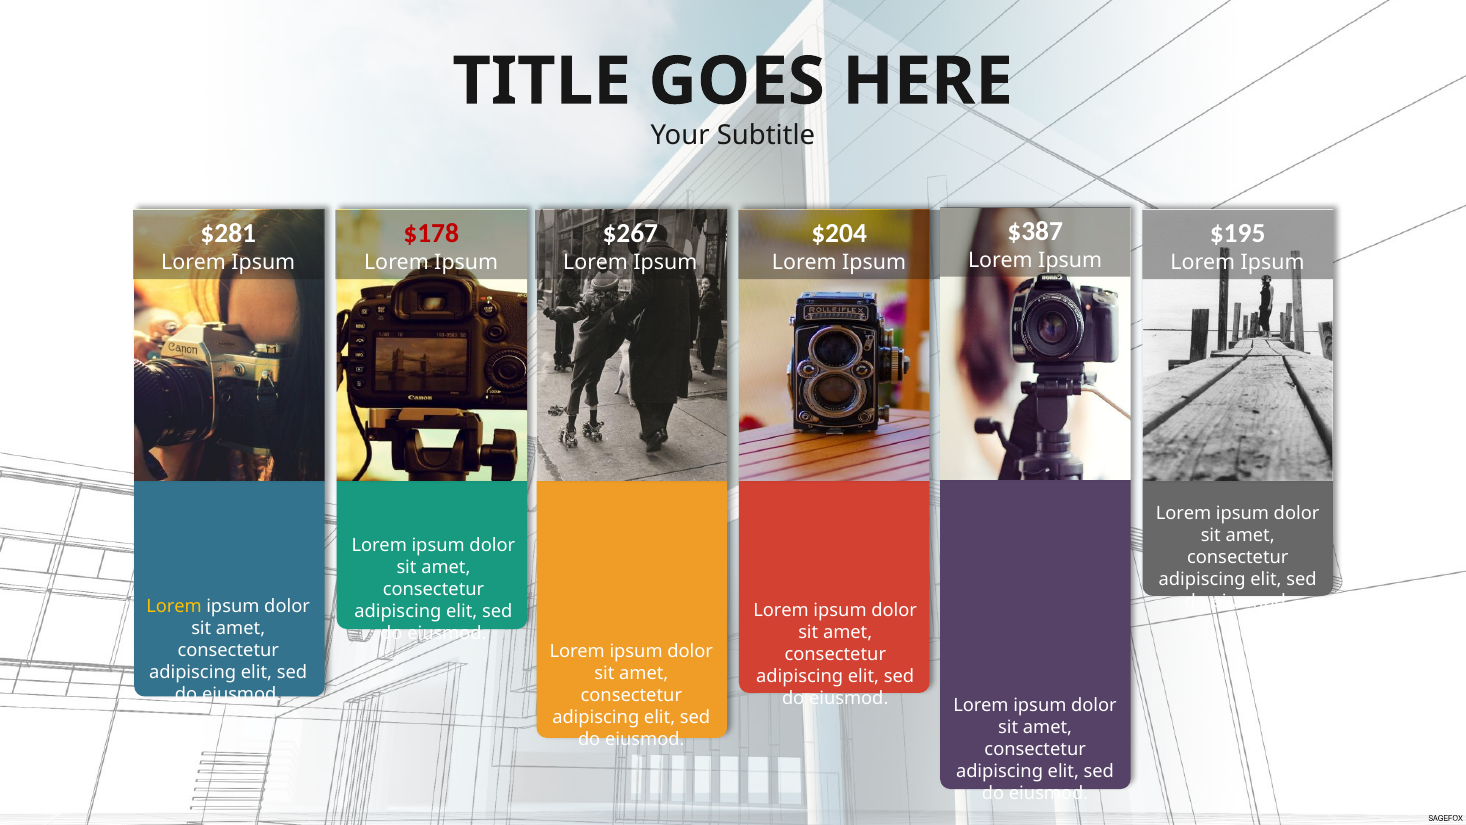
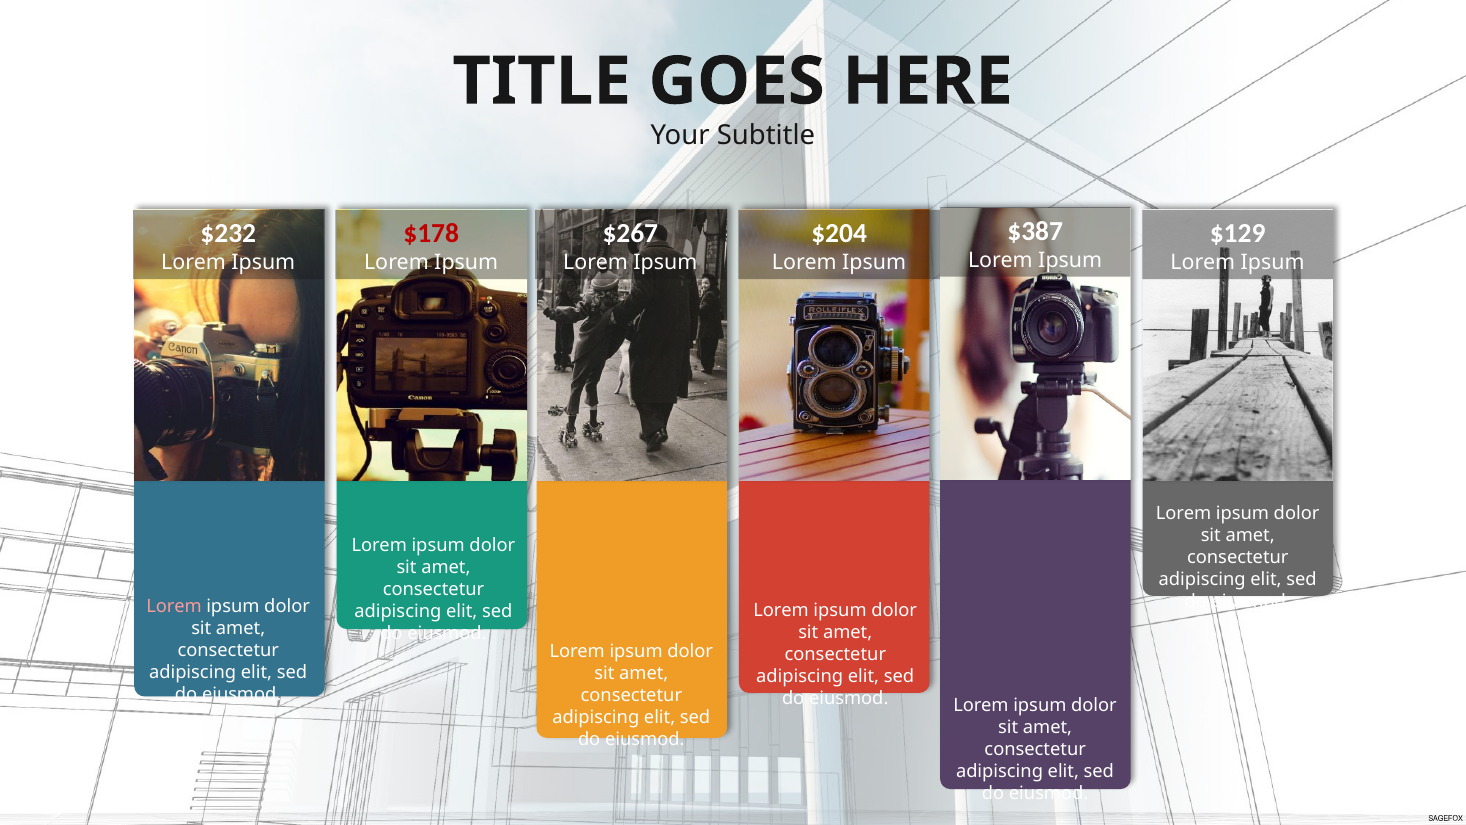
$281: $281 -> $232 (228, 234)
$195: $195 -> $129 (1238, 234)
Lorem colour: yellow -> pink (174, 606)
